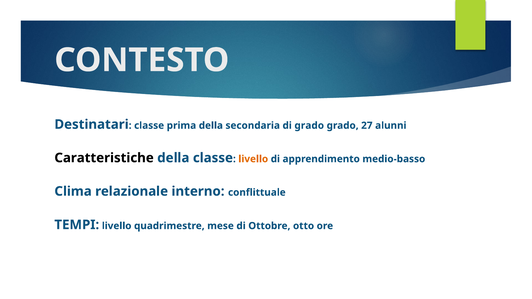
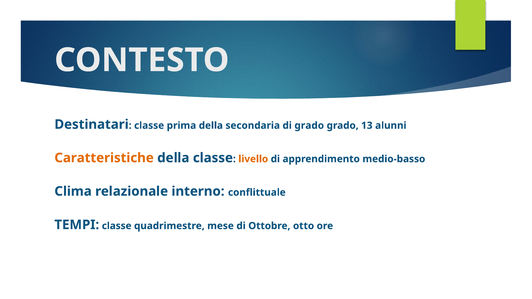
27: 27 -> 13 (367, 126)
Caratteristiche colour: black -> orange (104, 158)
TEMPI livello: livello -> classe (117, 226)
